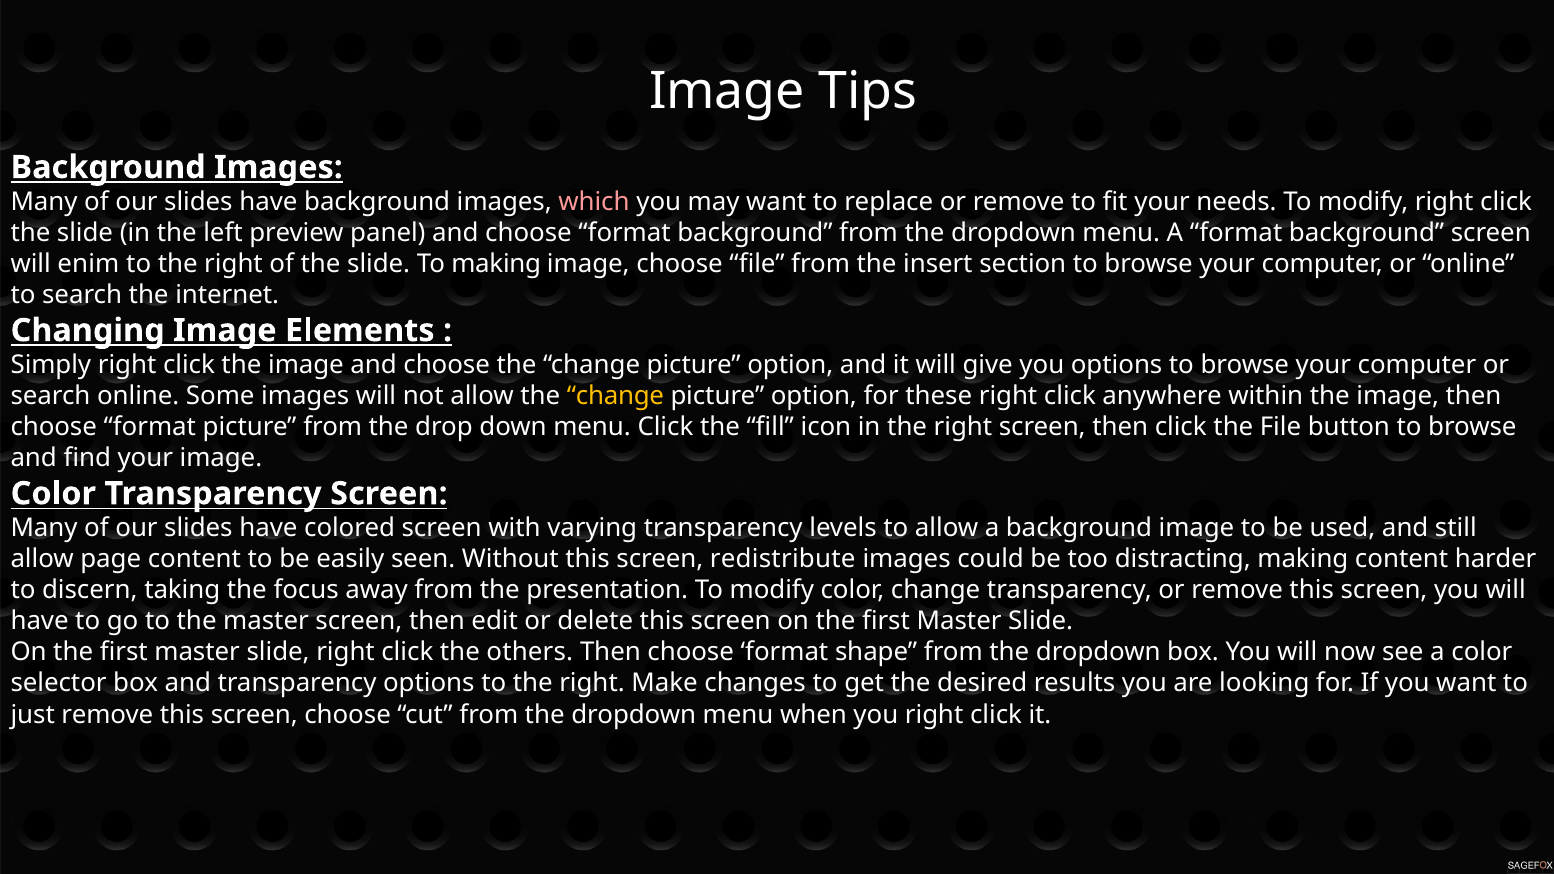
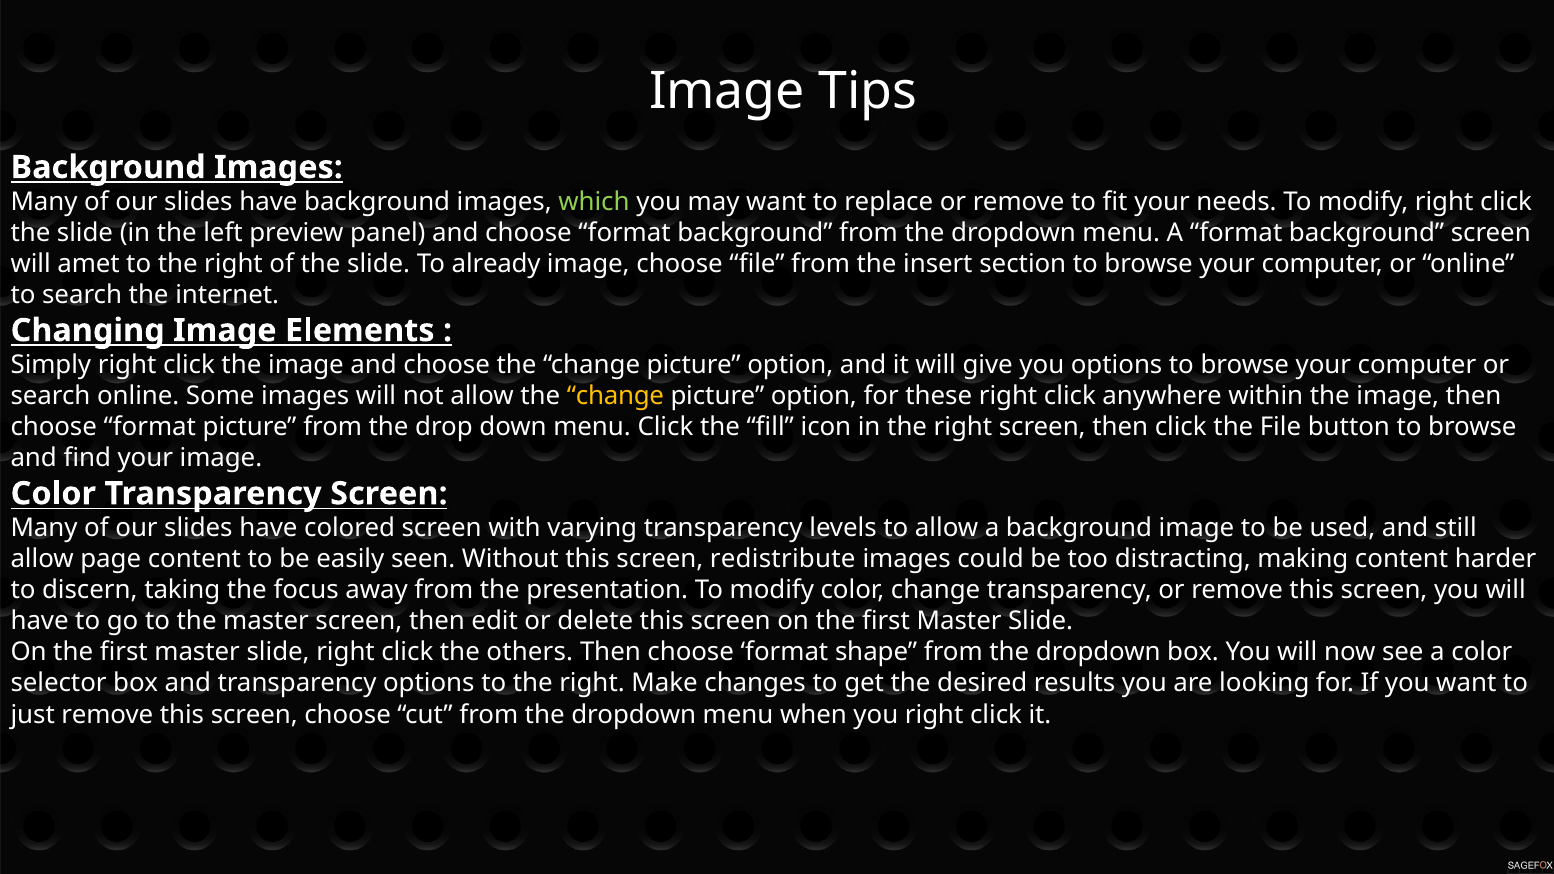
which colour: pink -> light green (594, 202)
enim: enim -> amet (89, 264)
To making: making -> already (496, 264)
